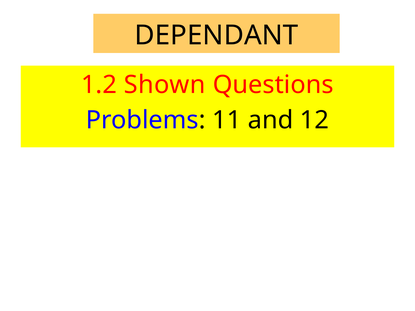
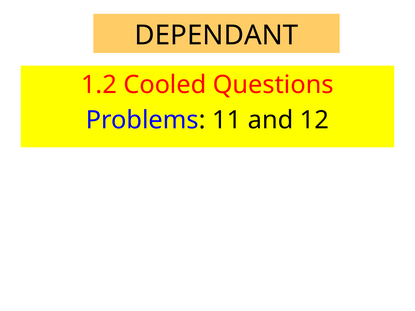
Shown: Shown -> Cooled (165, 85)
